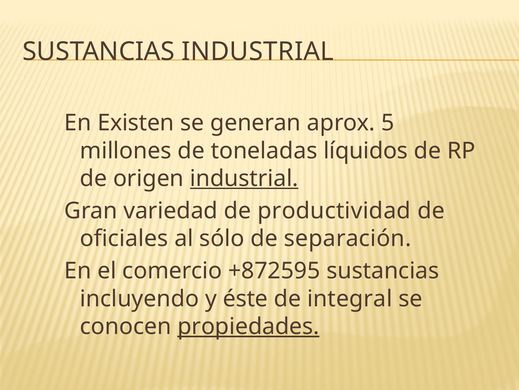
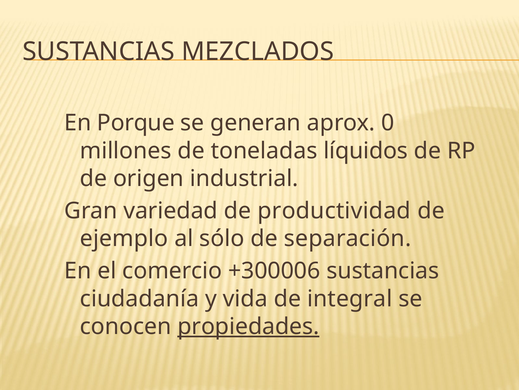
SUSTANCIAS INDUSTRIAL: INDUSTRIAL -> MEZCLADOS (258, 52)
Existen: Existen -> Porque (136, 123)
5: 5 -> 0 (388, 123)
industrial underline: present -> none (244, 178)
oficiales: oficiales -> ejemplo (124, 238)
+872595: +872595 -> +300006 (274, 271)
incluyendo: incluyendo -> ciudadanía (139, 298)
éste: éste -> vida (245, 298)
